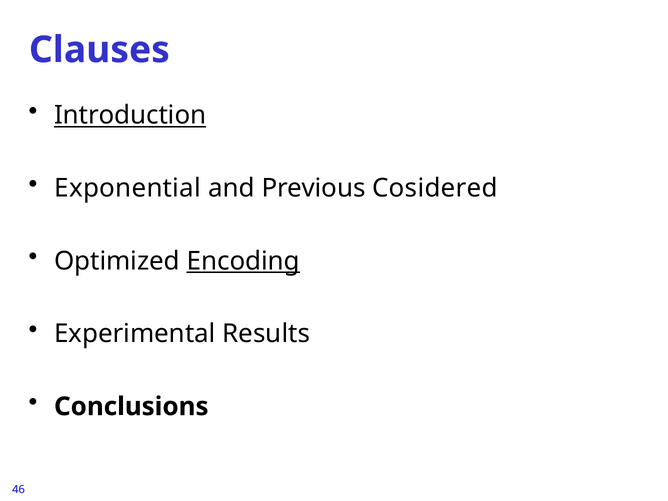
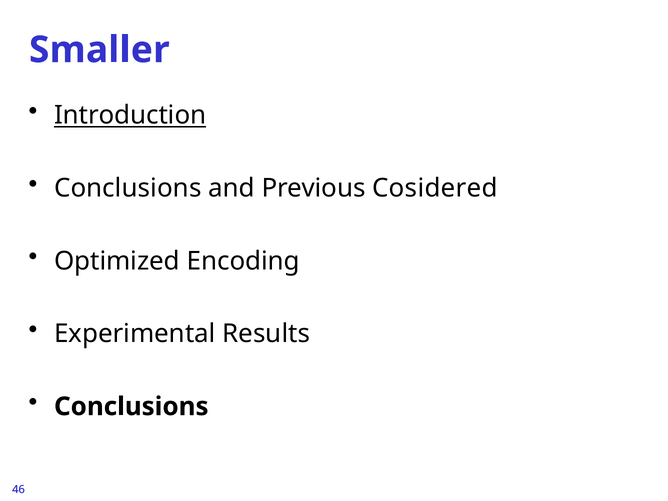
Clauses: Clauses -> Smaller (99, 50)
Exponential: Exponential -> Conclusions (128, 188)
Encoding underline: present -> none (243, 261)
